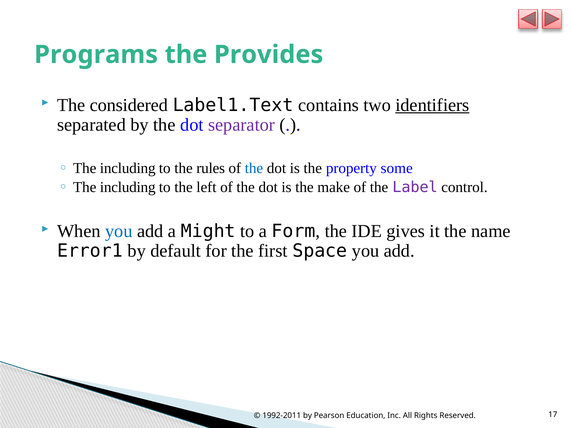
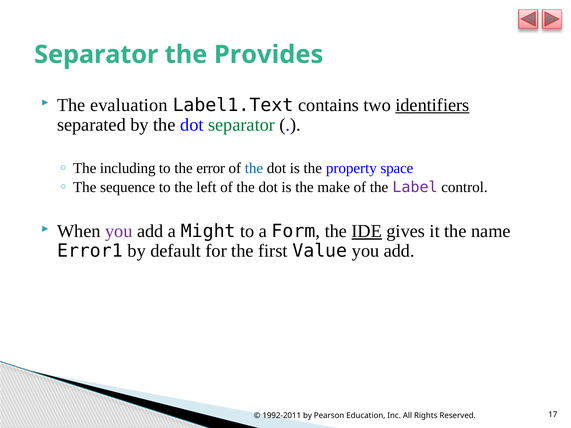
Programs: Programs -> Separator (96, 55)
considered: considered -> evaluation (129, 105)
separator colour: purple -> green (242, 125)
rules: rules -> error (211, 168)
some: some -> space (397, 168)
including: including -> sequence (128, 187)
you colour: blue -> purple (119, 231)
IDE underline: none -> present (367, 231)
Space: Space -> Value (320, 251)
